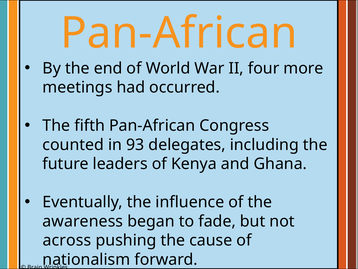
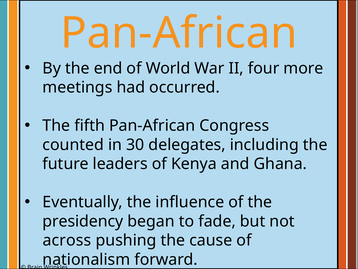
93: 93 -> 30 (135, 145)
awareness: awareness -> presidency (83, 221)
